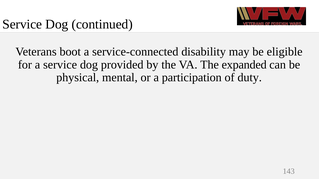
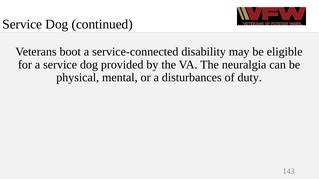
expanded: expanded -> neuralgia (244, 65)
participation: participation -> disturbances (192, 78)
